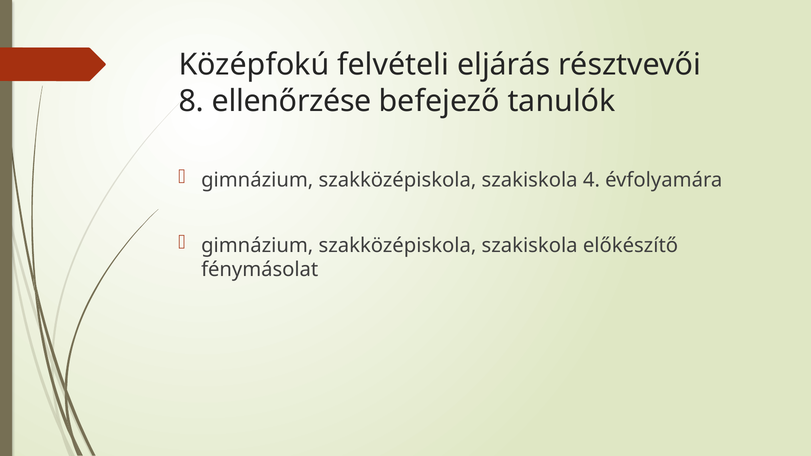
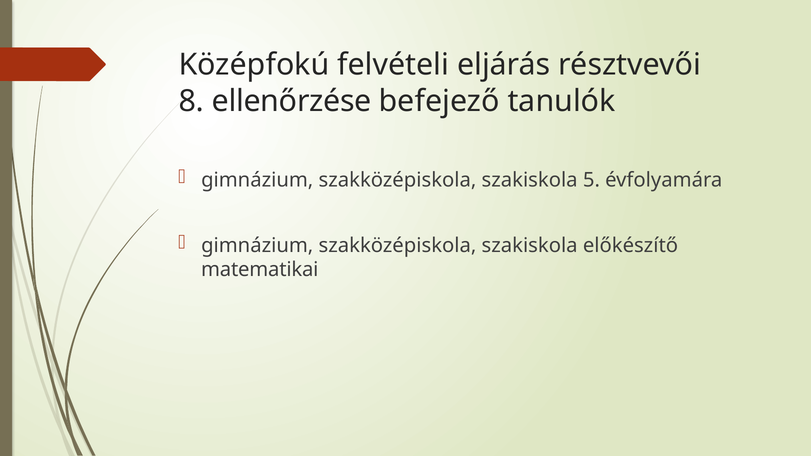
4: 4 -> 5 (591, 180)
fénymásolat: fénymásolat -> matematikai (260, 270)
